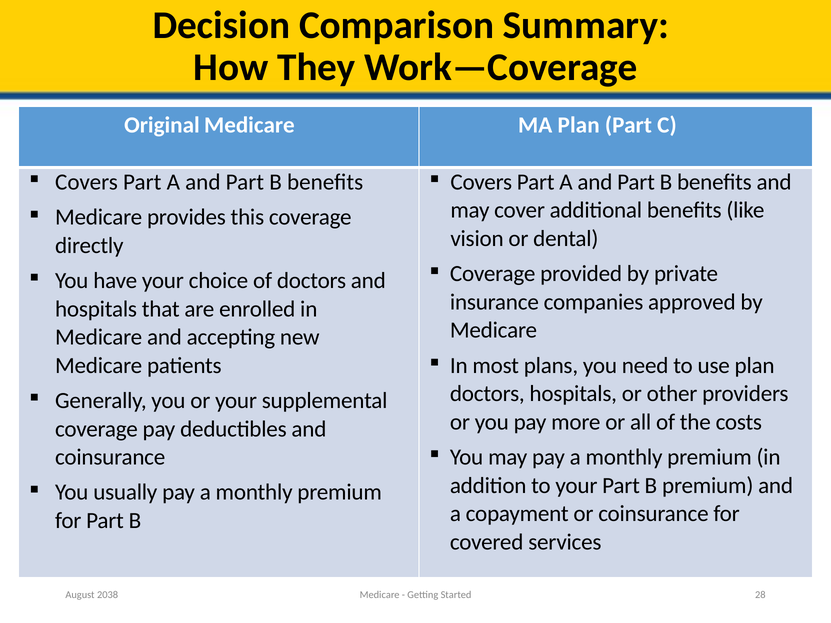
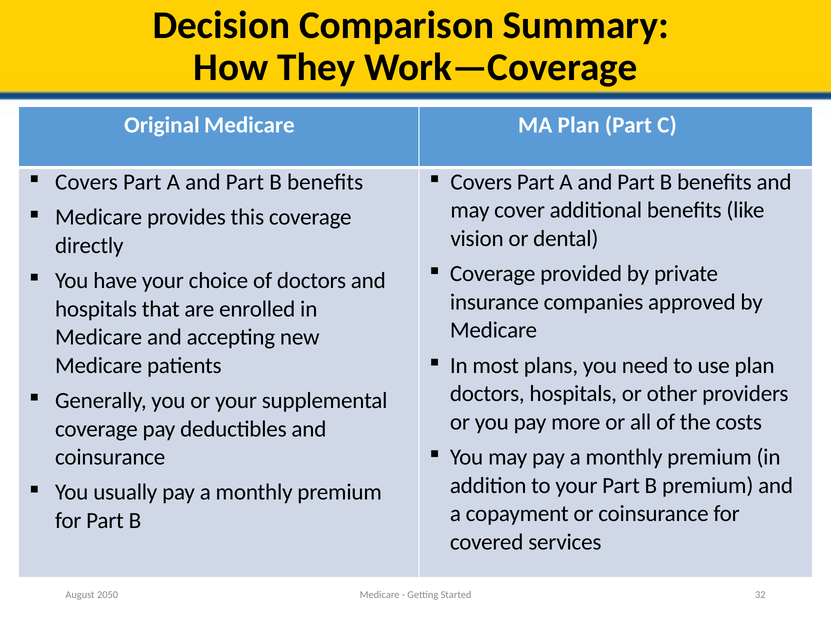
28: 28 -> 32 (760, 595)
2038: 2038 -> 2050 (108, 595)
